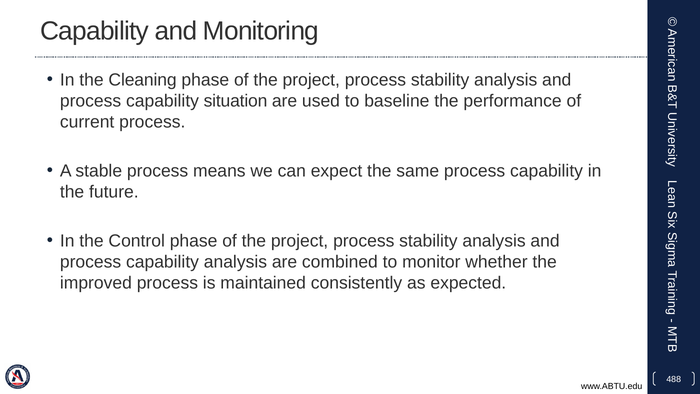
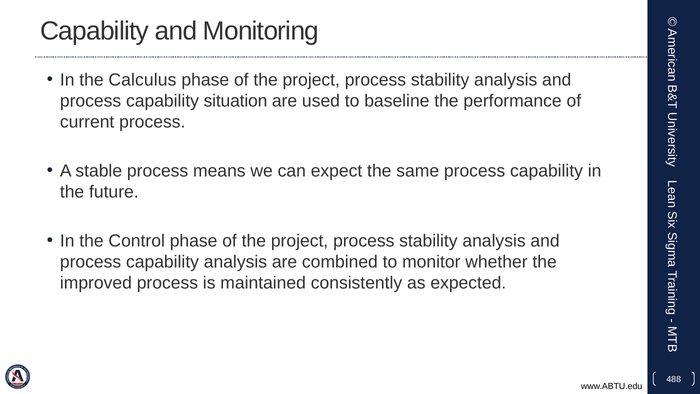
Cleaning: Cleaning -> Calculus (142, 80)
